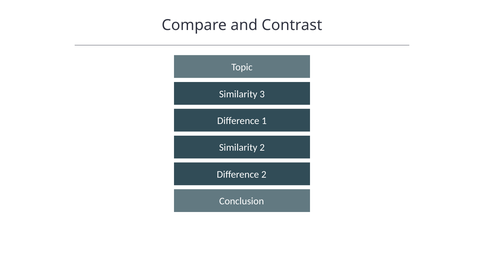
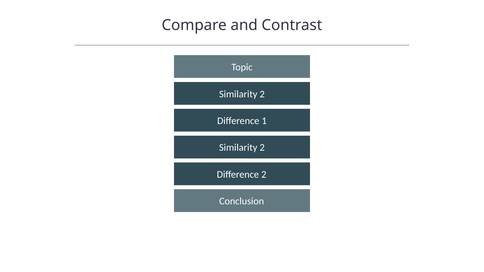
3: 3 -> 2 (262, 94)
